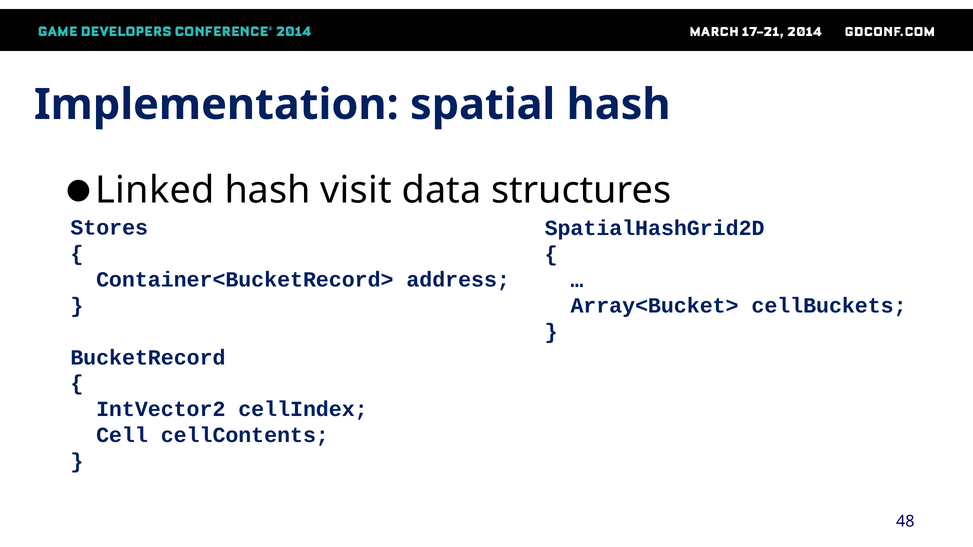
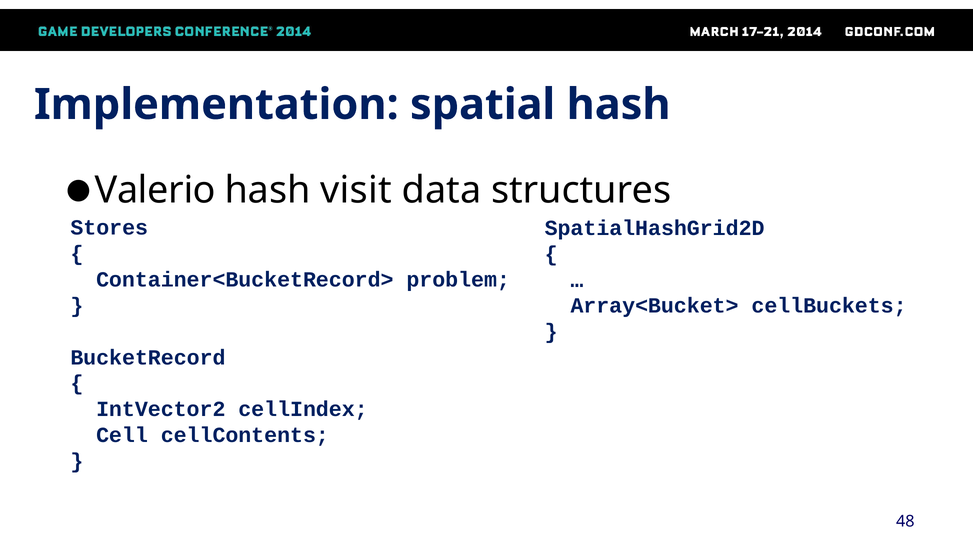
Linked: Linked -> Valerio (155, 190)
address: address -> problem (458, 280)
